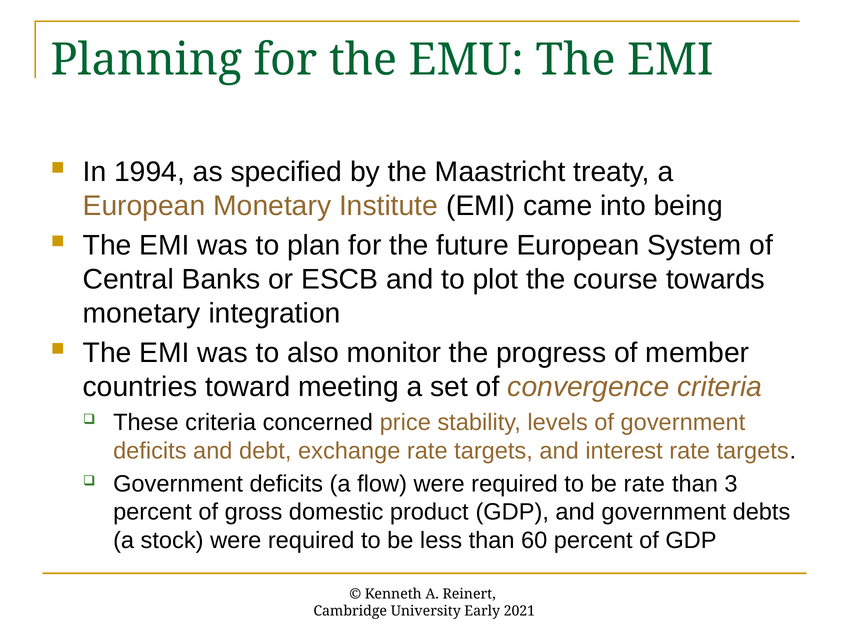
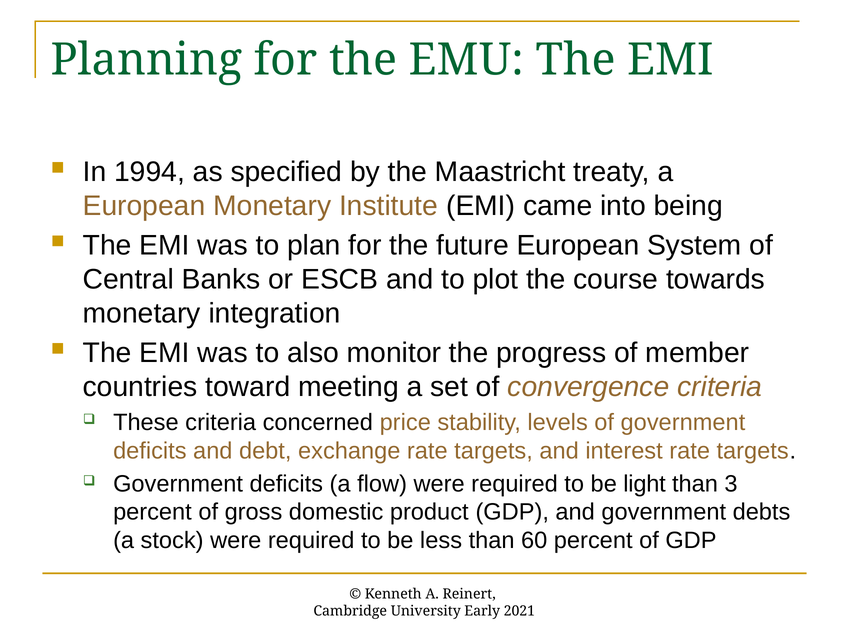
be rate: rate -> light (645, 484)
